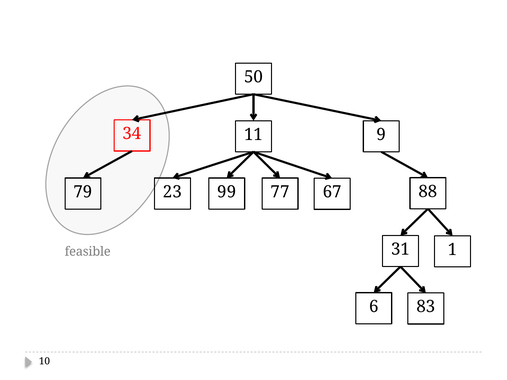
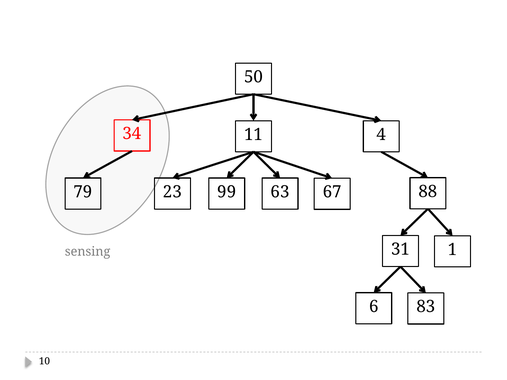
9: 9 -> 4 (381, 135)
77: 77 -> 63 (280, 192)
feasible: feasible -> sensing (88, 252)
